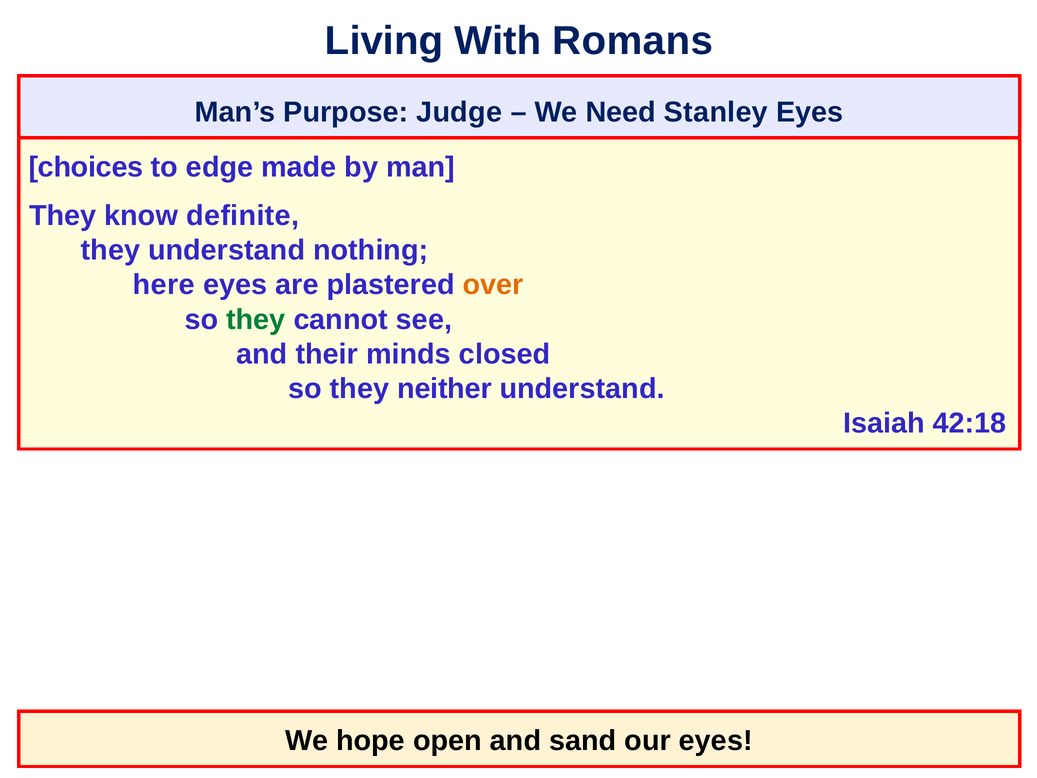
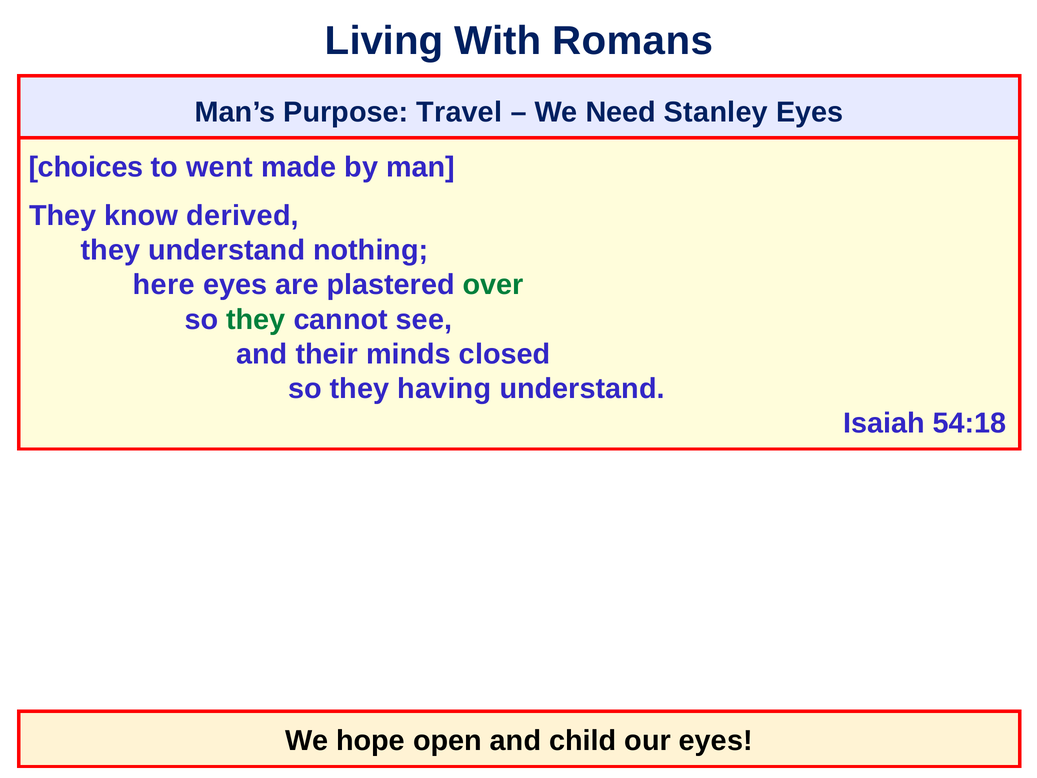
Judge: Judge -> Travel (459, 112)
edge: edge -> went (219, 167)
definite: definite -> derived (243, 216)
over colour: orange -> green (493, 285)
neither: neither -> having (444, 389)
42:18: 42:18 -> 54:18 (970, 423)
sand: sand -> child (583, 741)
